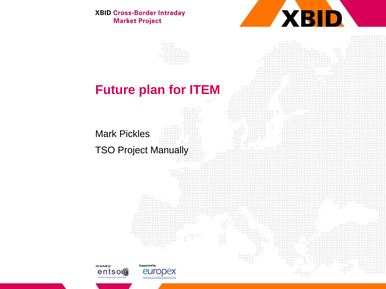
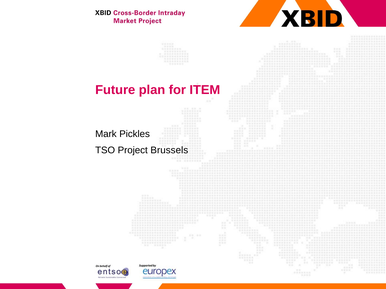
Manually: Manually -> Brussels (169, 150)
